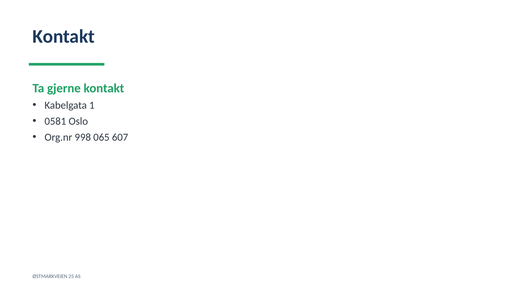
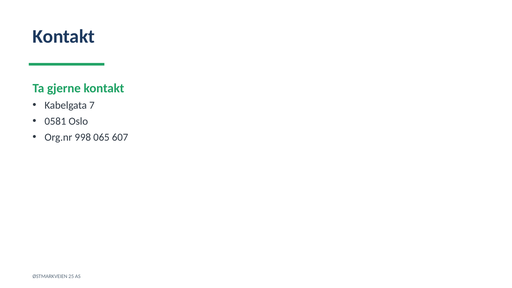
1: 1 -> 7 (92, 105)
